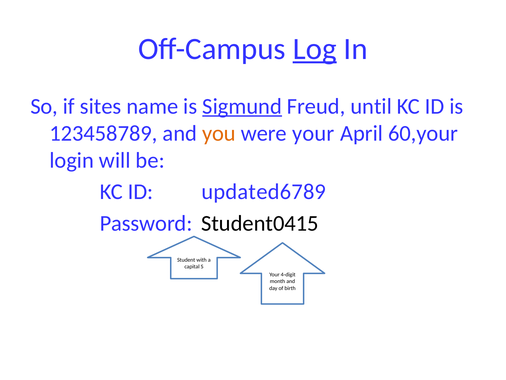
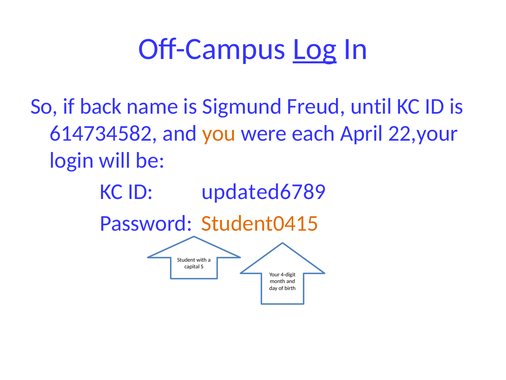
sites: sites -> back (101, 106)
Sigmund underline: present -> none (242, 106)
123458789: 123458789 -> 614734582 (103, 133)
were your: your -> each (313, 133)
60,your: 60,your -> 22,your (423, 133)
Student0415 colour: black -> orange (260, 223)
